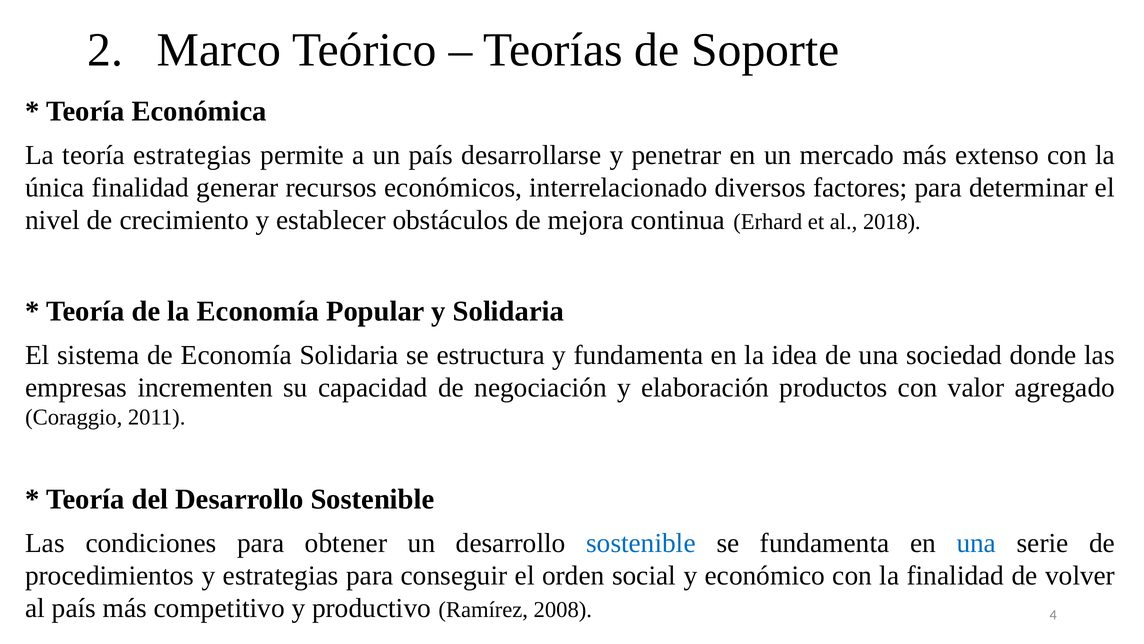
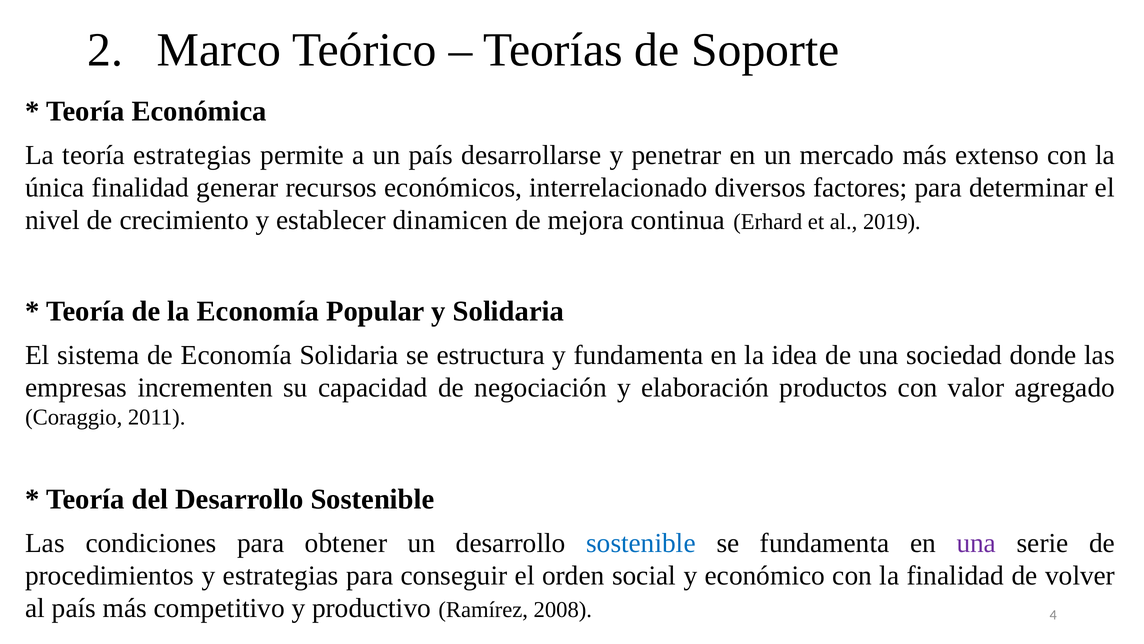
obstáculos: obstáculos -> dinamicen (450, 220)
2018: 2018 -> 2019 (892, 222)
una colour: blue -> purple (976, 543)
